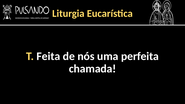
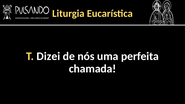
Feita: Feita -> Dizei (48, 56)
